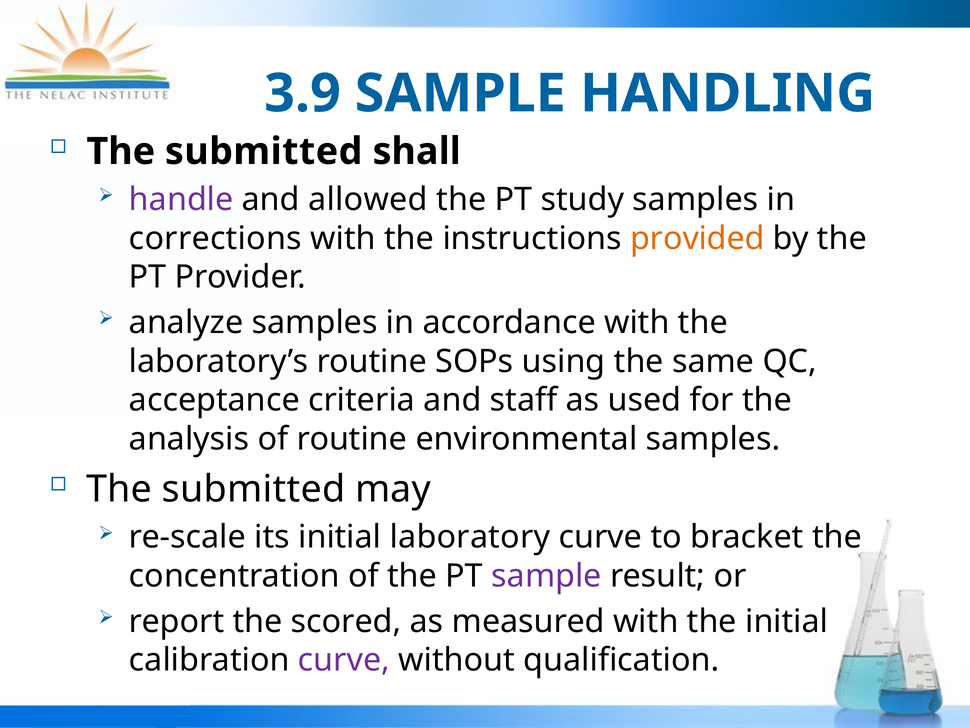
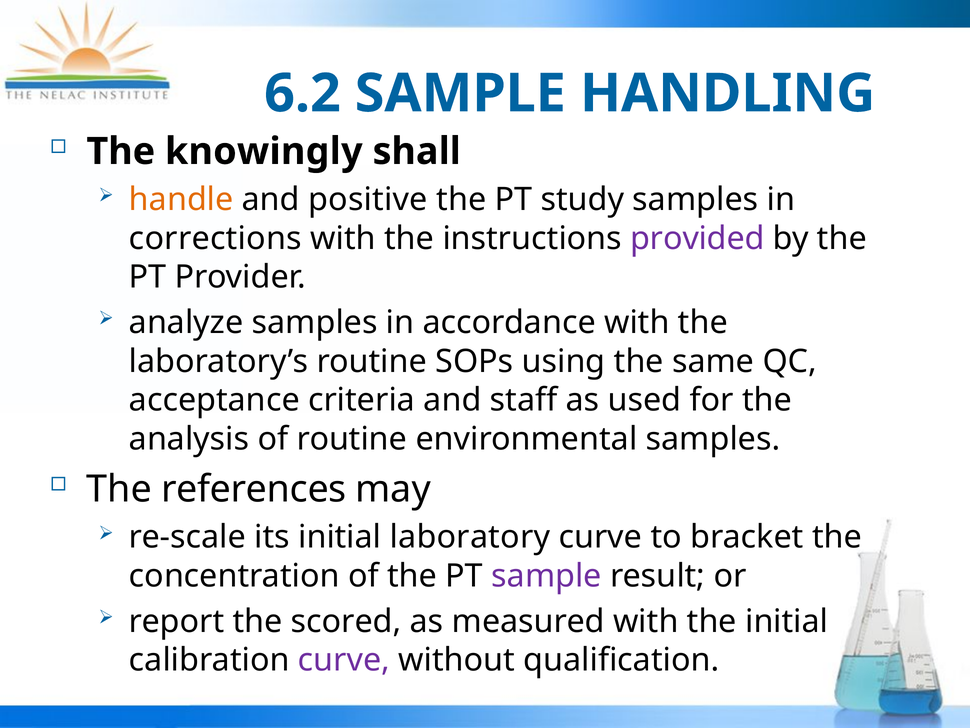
3.9: 3.9 -> 6.2 (303, 94)
submitted: submitted -> knowingly (264, 151)
handle colour: purple -> orange (181, 200)
allowed: allowed -> positive (368, 200)
provided colour: orange -> purple (697, 238)
submitted: submitted -> references (254, 489)
